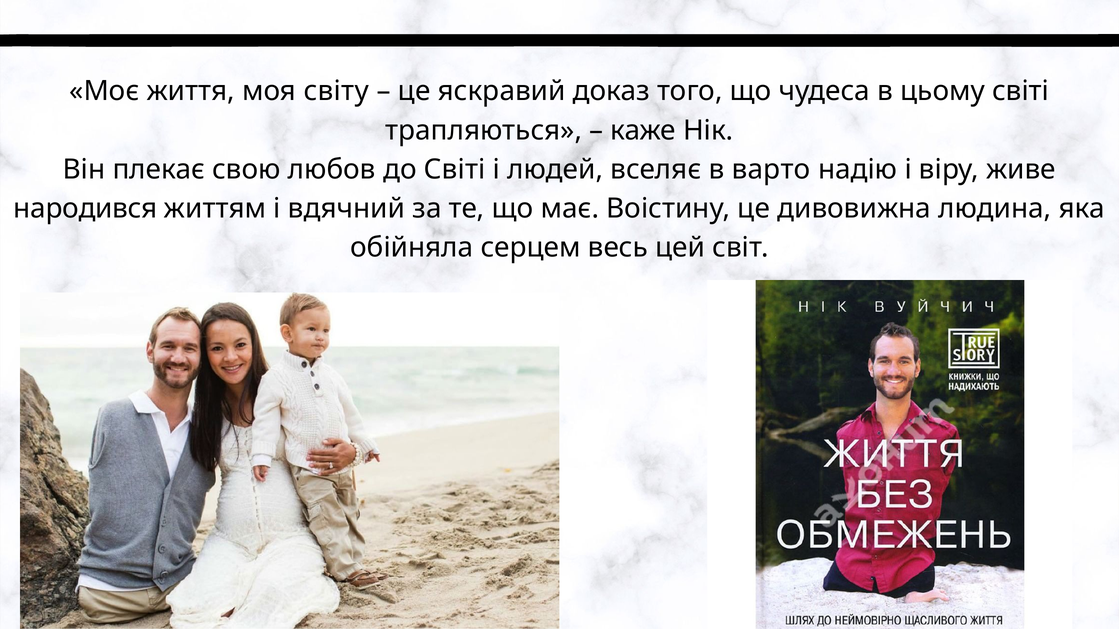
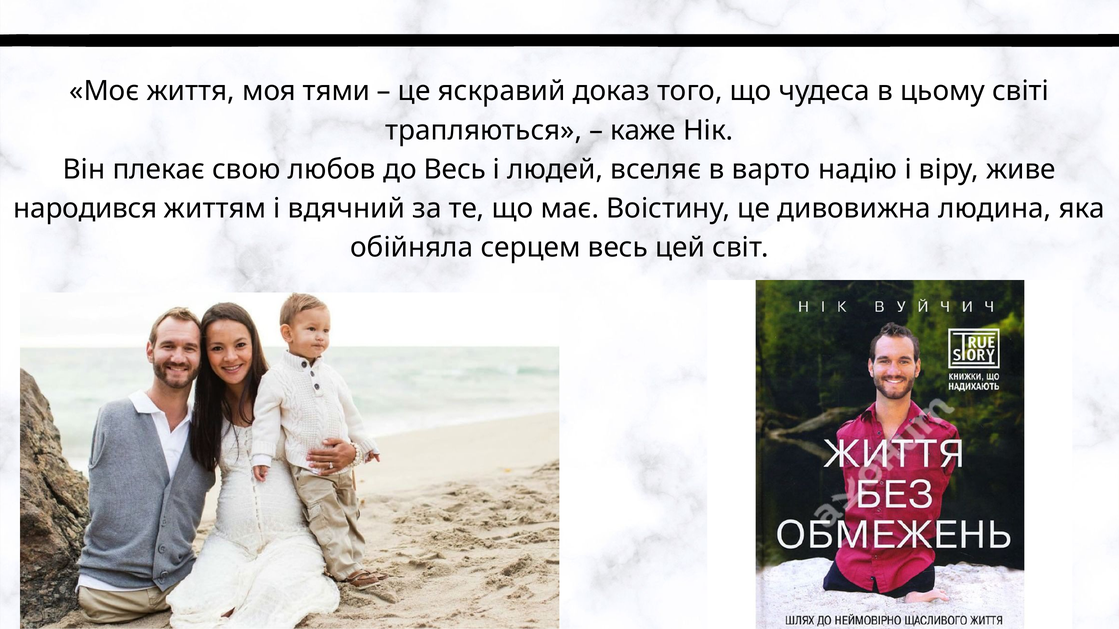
світу: світу -> тями (337, 91)
до Світі: Світі -> Весь (455, 170)
